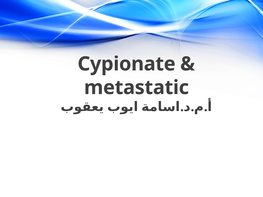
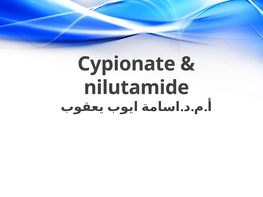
metastatic: metastatic -> nilutamide (137, 88)
